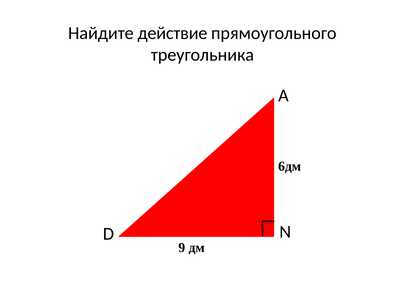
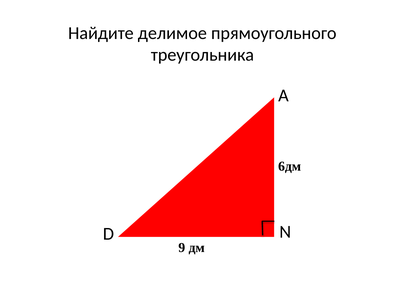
действие: действие -> делимое (172, 33)
